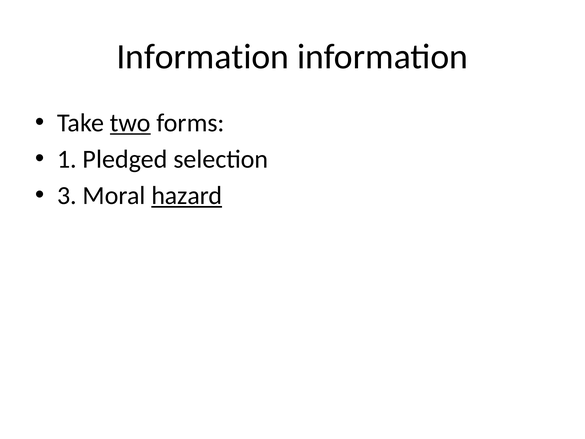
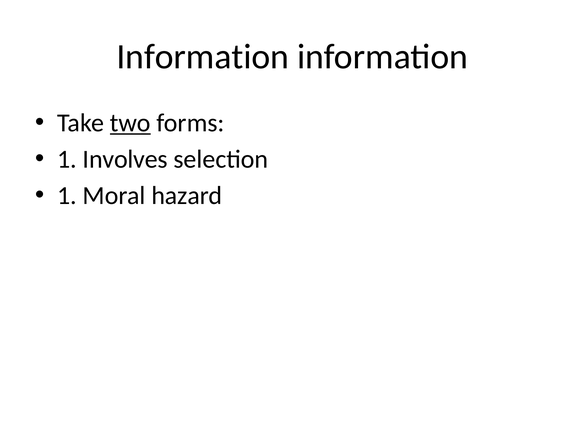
Pledged: Pledged -> Involves (125, 159)
3: 3 -> 1 (67, 196)
hazard underline: present -> none (187, 196)
